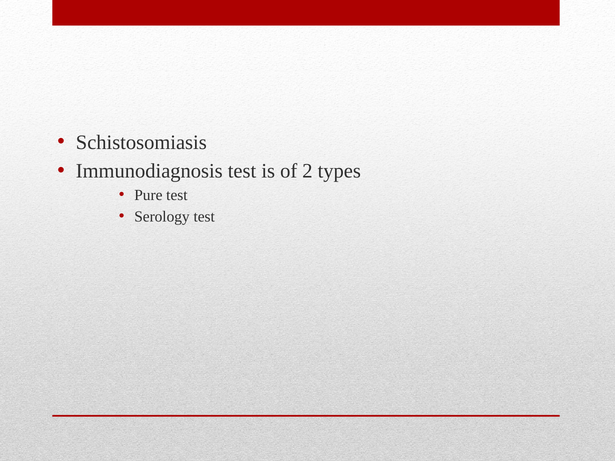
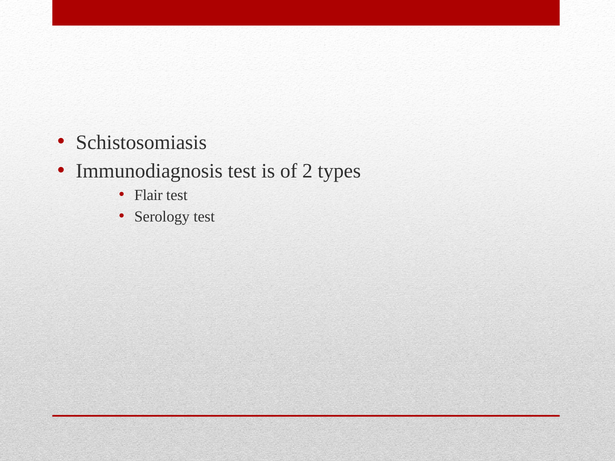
Pure: Pure -> Flair (148, 195)
